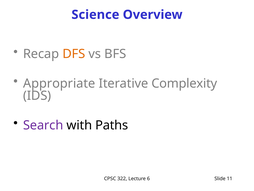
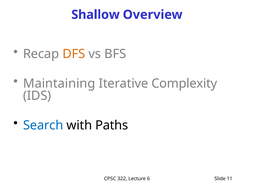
Science: Science -> Shallow (96, 15)
Appropriate: Appropriate -> Maintaining (59, 83)
Search colour: purple -> blue (43, 125)
